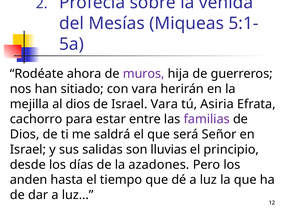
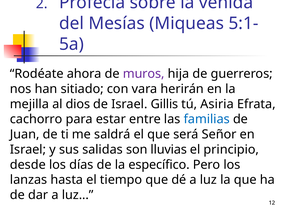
Israel Vara: Vara -> Gillis (164, 104)
familias colour: purple -> blue (207, 119)
Dios: Dios -> Juan (25, 134)
azadones: azadones -> específico (159, 165)
anden: anden -> lanzas (29, 180)
